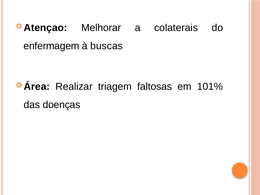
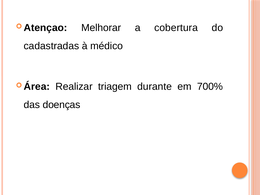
colaterais: colaterais -> cobertura (176, 28)
enfermagem: enfermagem -> cadastradas (51, 46)
buscas: buscas -> médico (107, 46)
faltosas: faltosas -> durante (155, 87)
101%: 101% -> 700% (210, 87)
